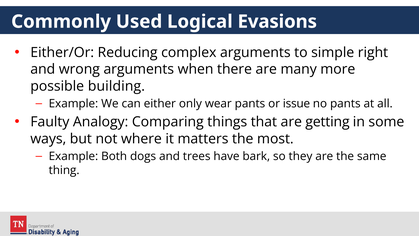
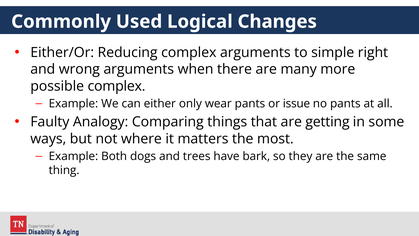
Evasions: Evasions -> Changes (277, 22)
possible building: building -> complex (117, 86)
